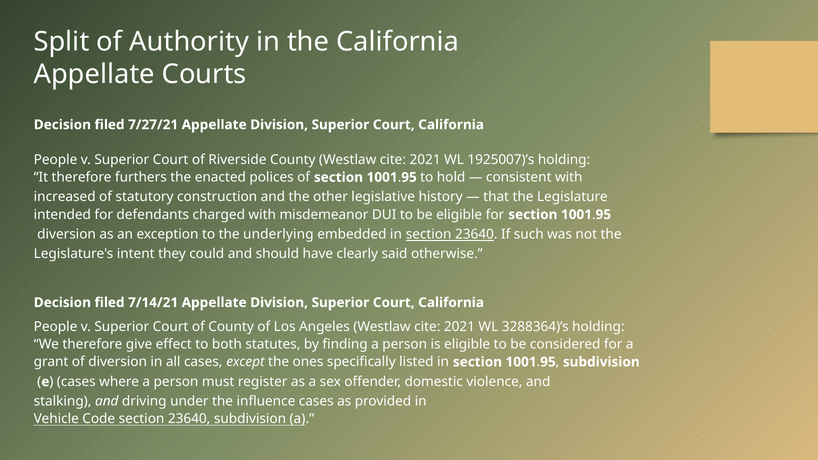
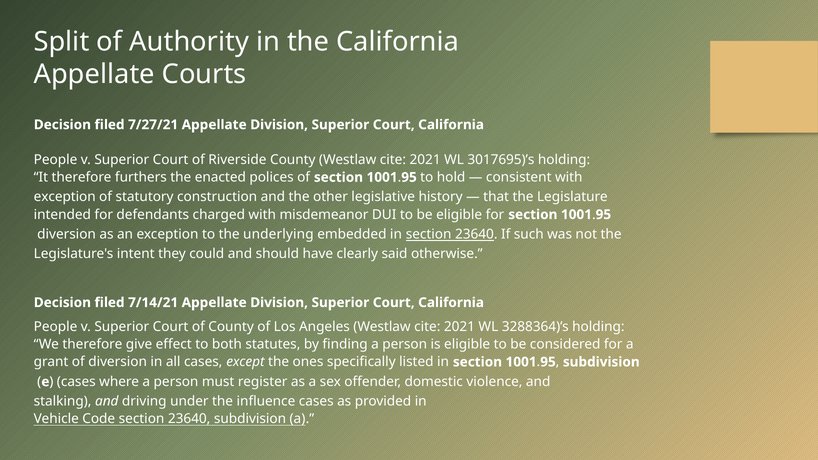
1925007)’s: 1925007)’s -> 3017695)’s (501, 160)
increased: increased -> exception (65, 197)
